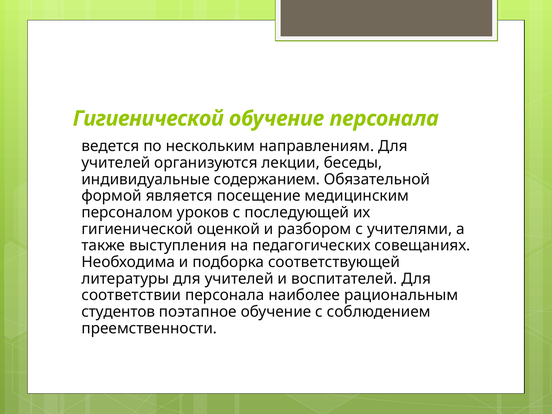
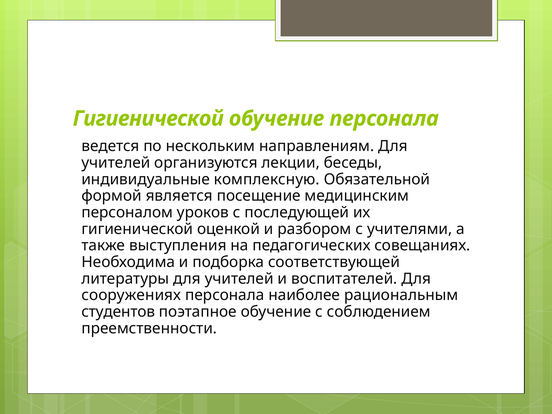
содержанием: содержанием -> комплексную (267, 179)
соответствии: соответствии -> сооружениях (131, 295)
